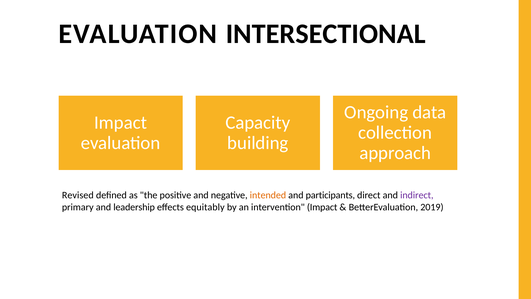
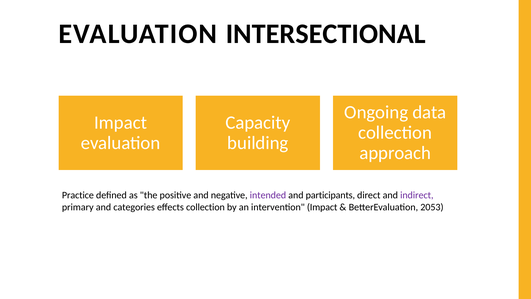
Revised: Revised -> Practice (78, 195)
intended colour: orange -> purple (268, 195)
leadership: leadership -> categories (134, 207)
effects equitably: equitably -> collection (205, 207)
2019: 2019 -> 2053 (432, 207)
